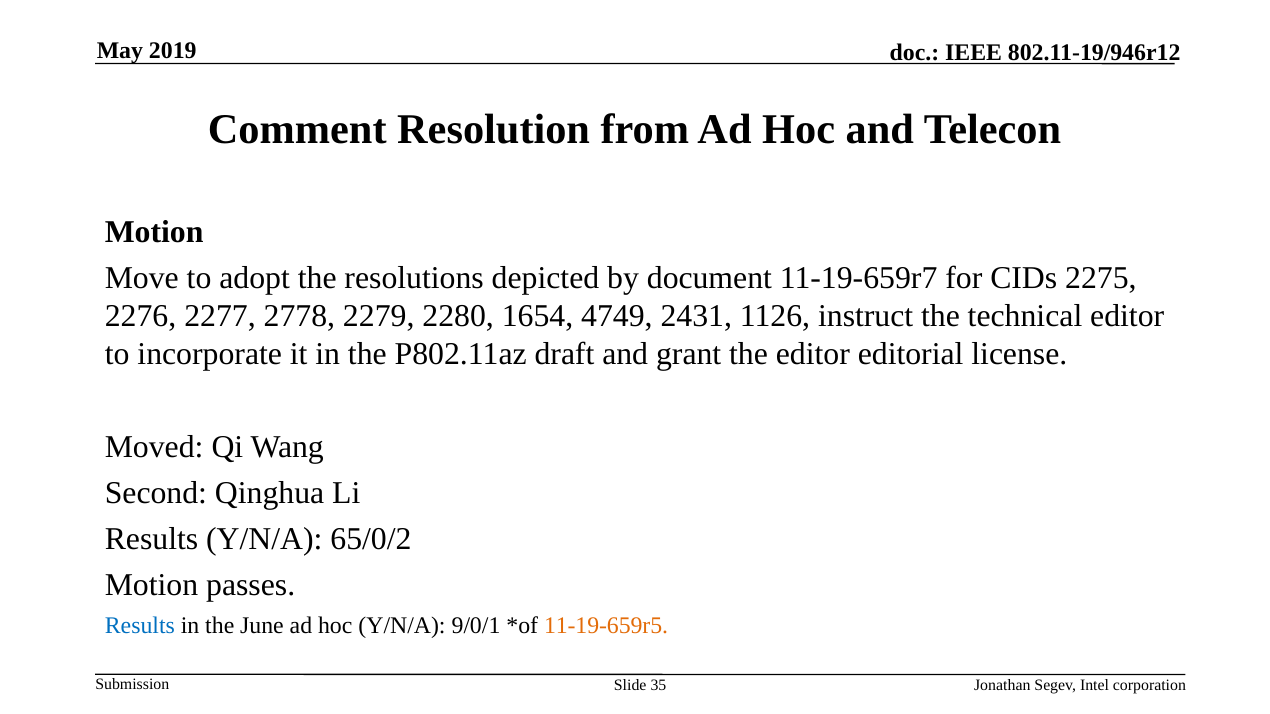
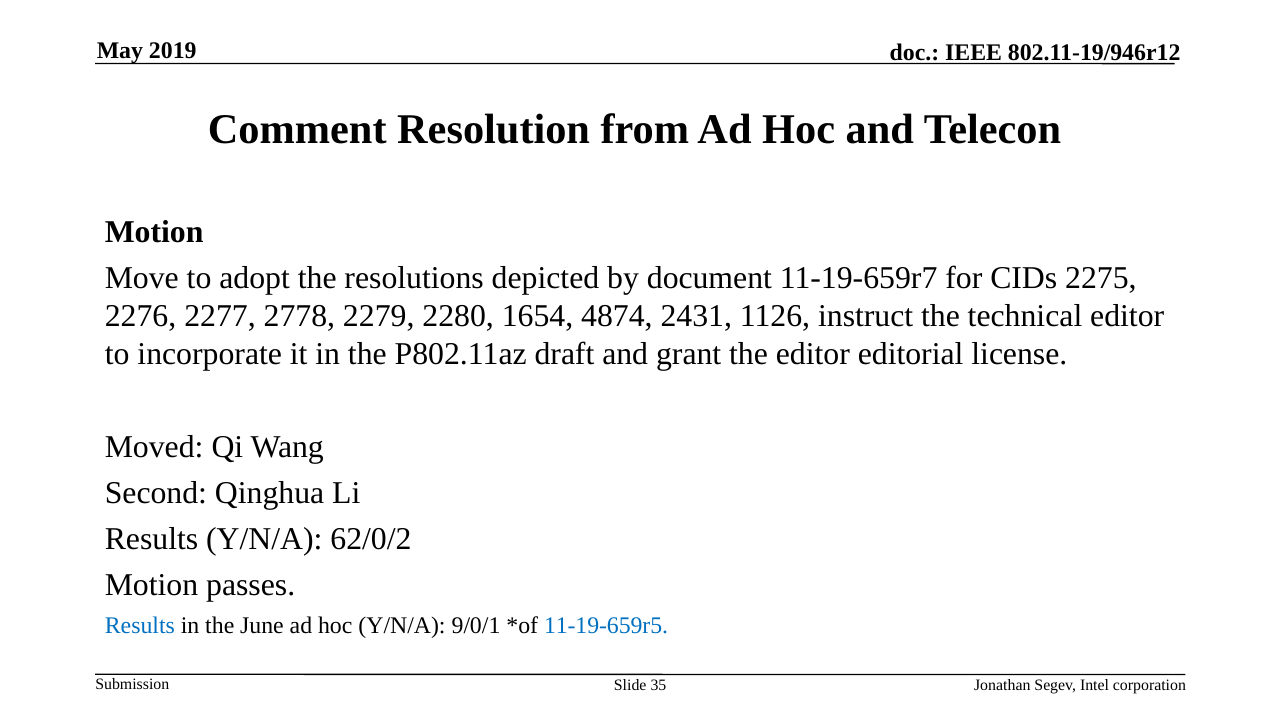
4749: 4749 -> 4874 (617, 317)
65/0/2: 65/0/2 -> 62/0/2 (371, 539)
11-19-659r5 colour: orange -> blue (606, 626)
